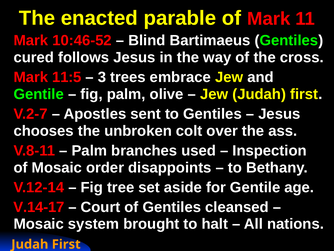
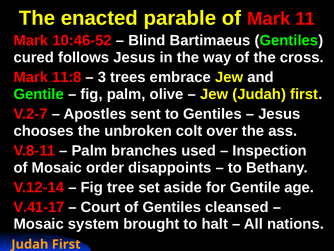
11:5: 11:5 -> 11:8 (67, 77)
V.14-17: V.14-17 -> V.41-17 (39, 207)
